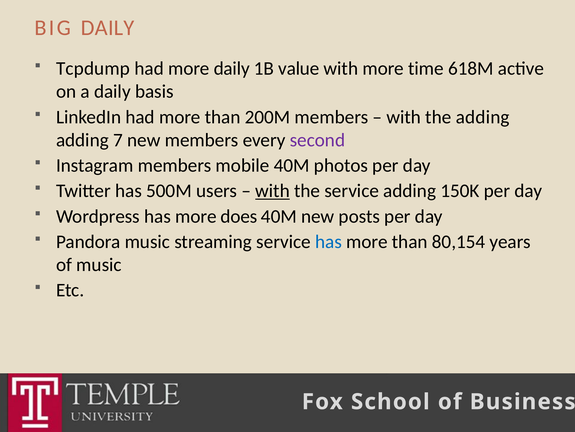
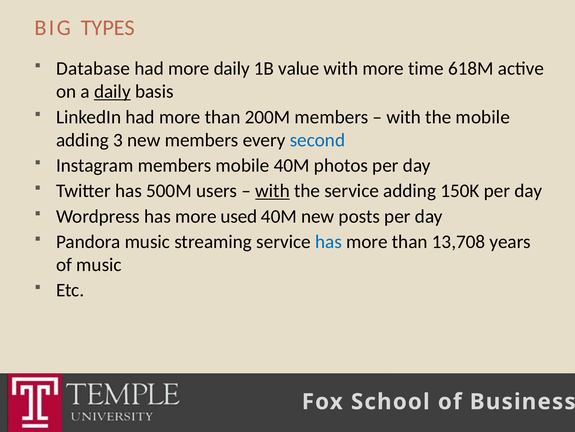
BIG DAILY: DAILY -> TYPES (108, 28)
Tcpdump: Tcpdump -> Database (93, 68)
daily underline: none -> present (112, 91)
the adding: adding -> mobile (483, 117)
7: 7 -> 3 (118, 140)
second colour: purple -> blue (317, 140)
does: does -> used (239, 216)
80,154: 80,154 -> 13,708 (459, 241)
